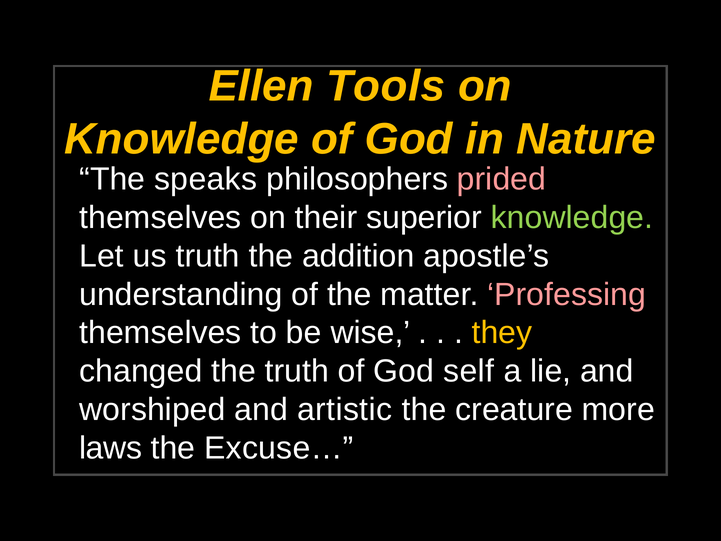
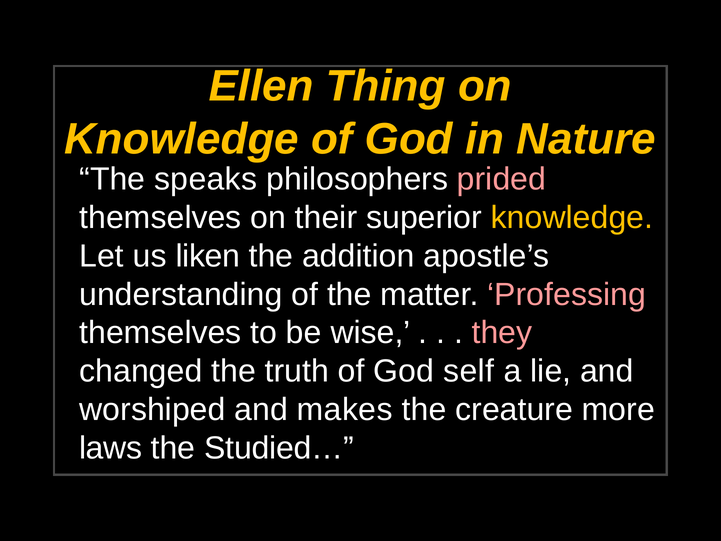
Tools: Tools -> Thing (386, 86)
knowledge colour: light green -> yellow (572, 217)
us truth: truth -> liken (208, 256)
they colour: yellow -> pink (502, 333)
artistic: artistic -> makes (345, 410)
Excuse…: Excuse… -> Studied… (279, 448)
